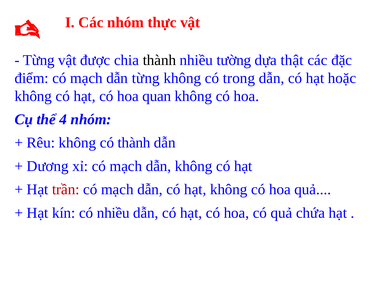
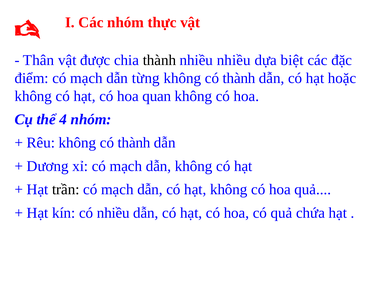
Từng: Từng -> Thân (39, 60)
nhiều tường: tường -> nhiều (234, 60)
thật: thật -> biệt (292, 60)
trong: trong -> thành (239, 78)
trần colour: red -> black (66, 190)
